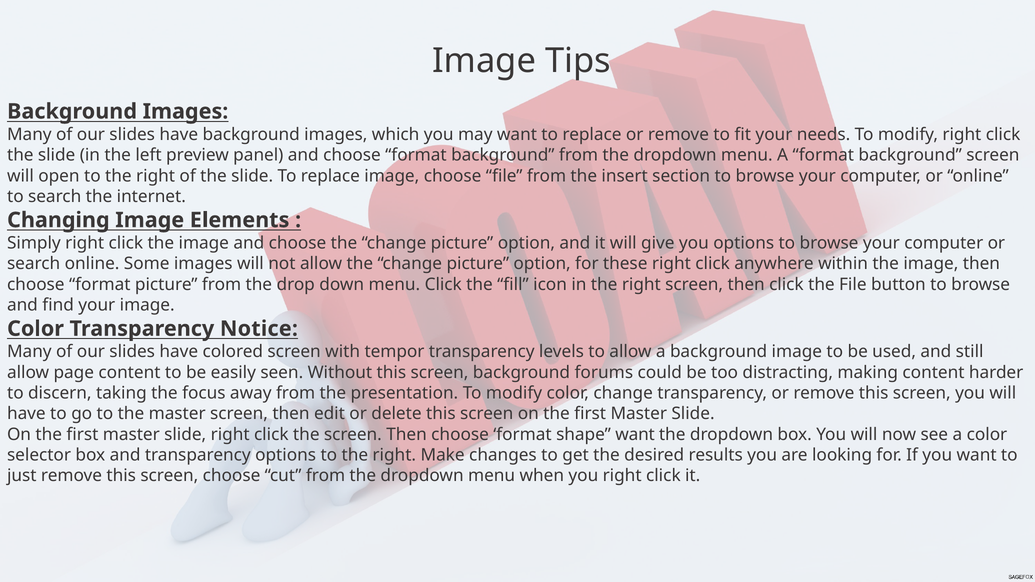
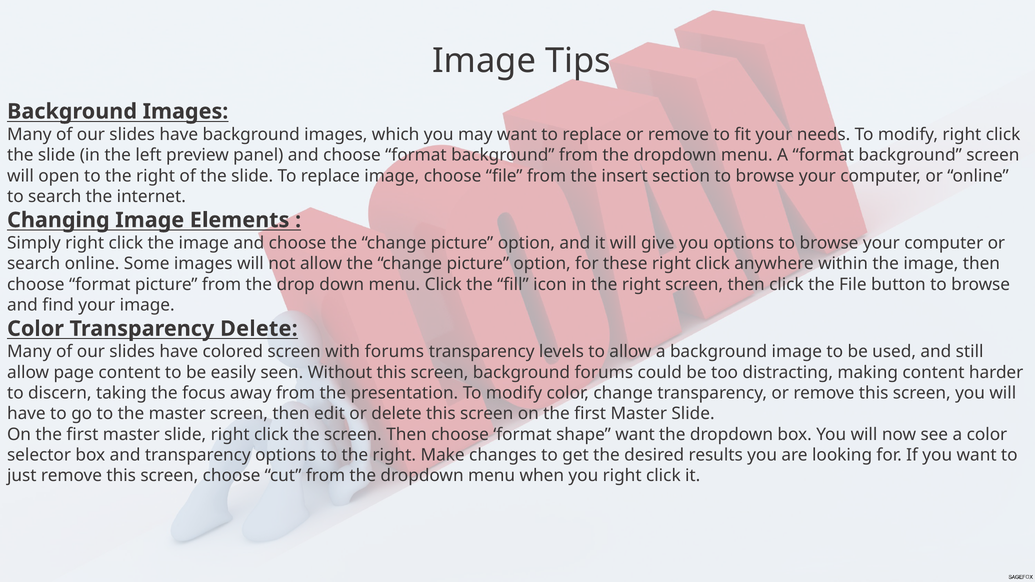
Transparency Notice: Notice -> Delete (259, 329)
with tempor: tempor -> forums (394, 352)
